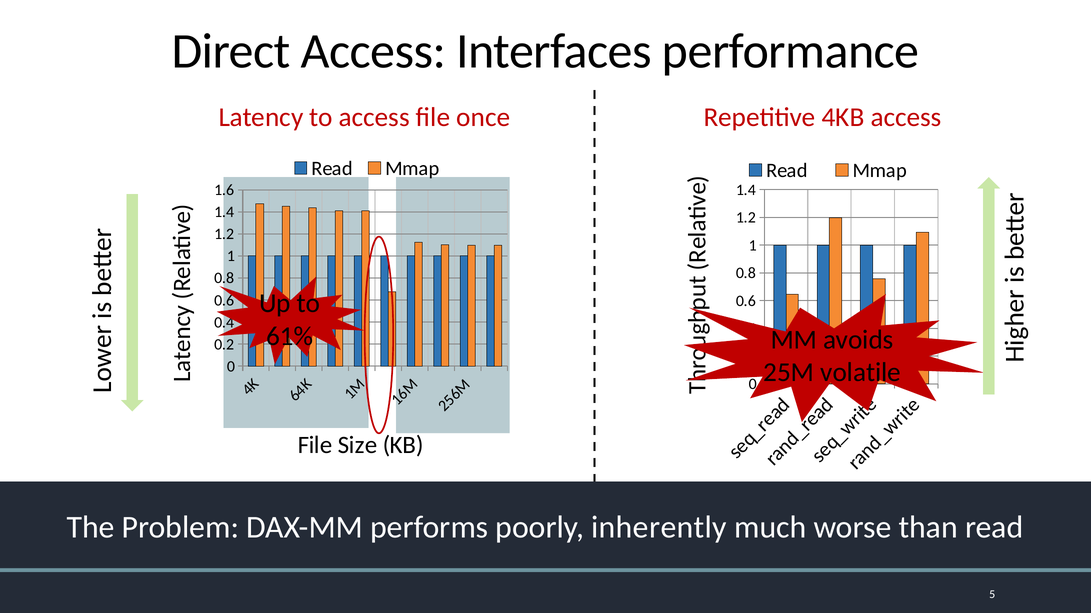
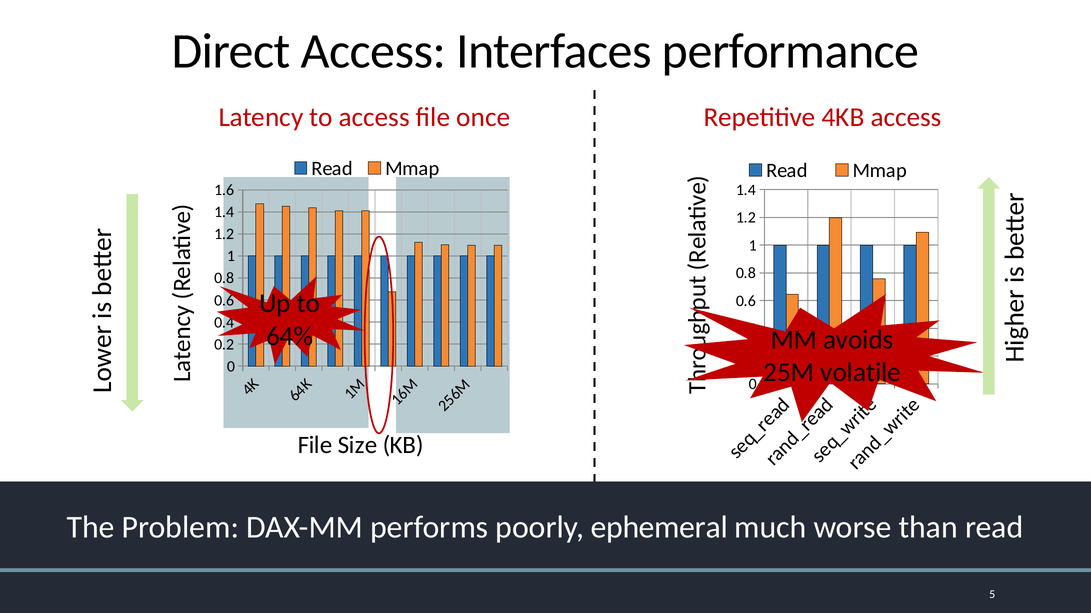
61%: 61% -> 64% (290, 336)
inherently: inherently -> ephemeral (659, 528)
